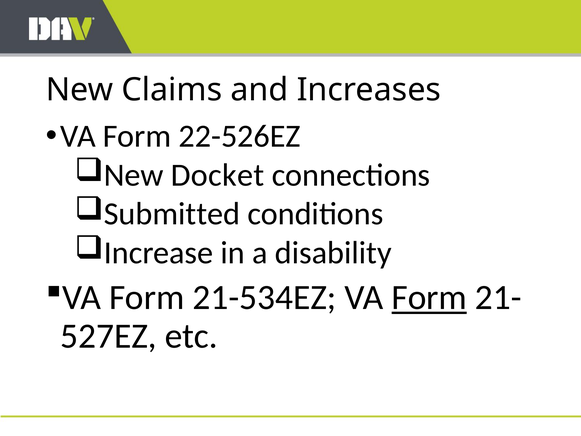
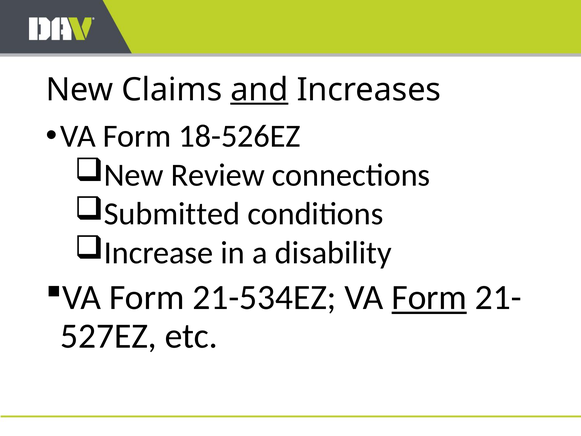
and underline: none -> present (259, 90)
22-526EZ: 22-526EZ -> 18-526EZ (240, 136)
Docket: Docket -> Review (218, 175)
